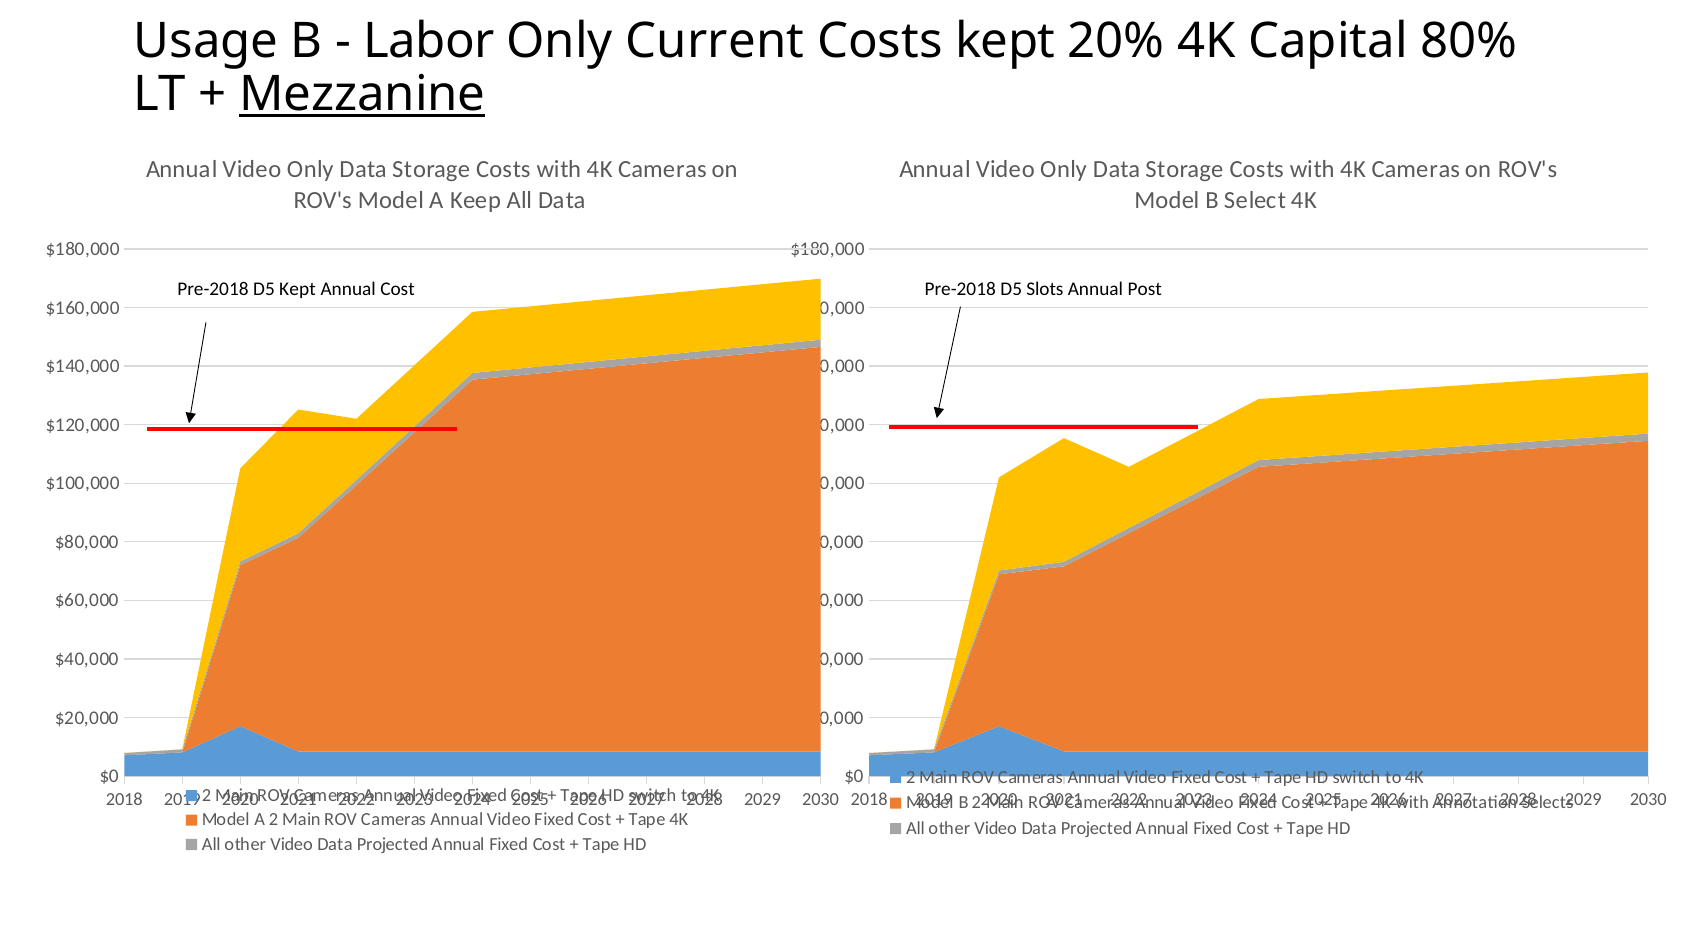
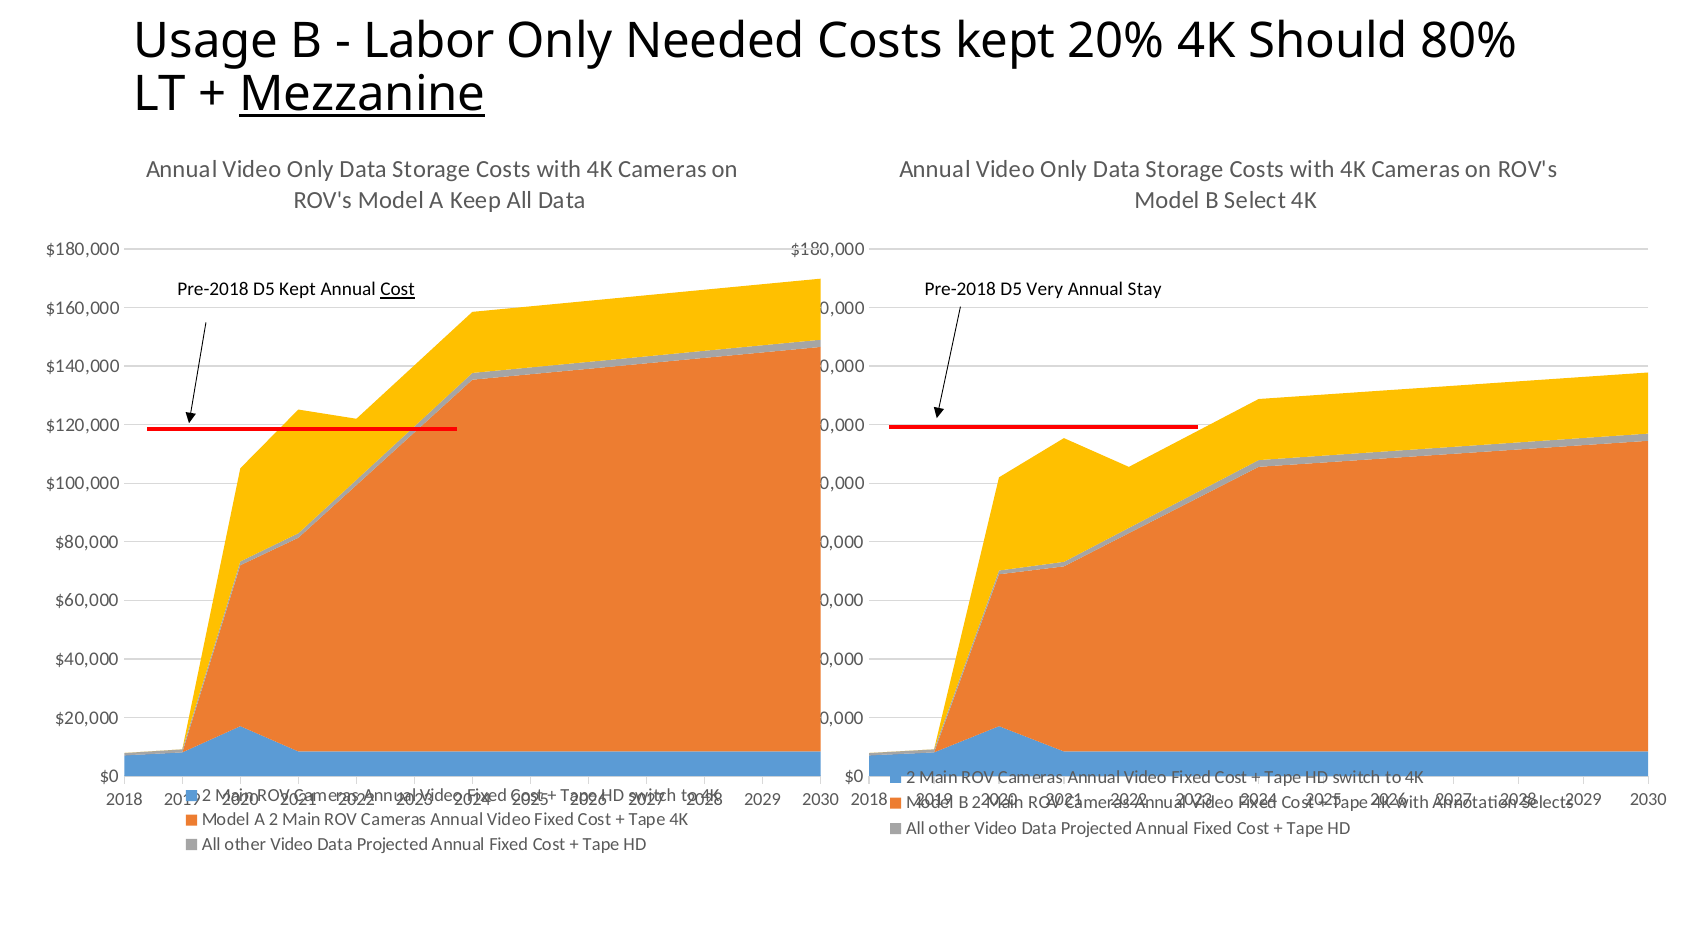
Current: Current -> Needed (715, 41)
Capital: Capital -> Should (1328, 41)
Cost underline: none -> present (398, 290)
Slots: Slots -> Very (1045, 290)
Post: Post -> Stay (1145, 290)
